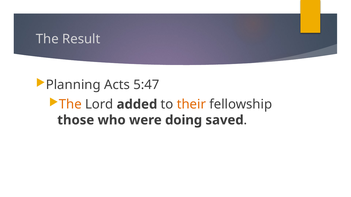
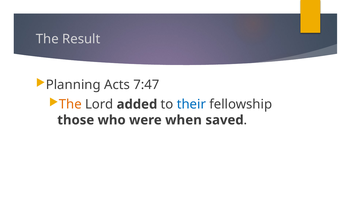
5:47: 5:47 -> 7:47 (146, 85)
their colour: orange -> blue (191, 105)
doing: doing -> when (184, 120)
